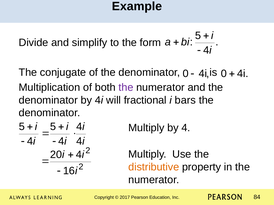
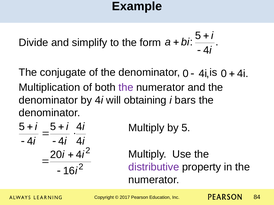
fractional: fractional -> obtaining (145, 100)
by 4: 4 -> 5 (186, 128)
distributive colour: orange -> purple (154, 167)
